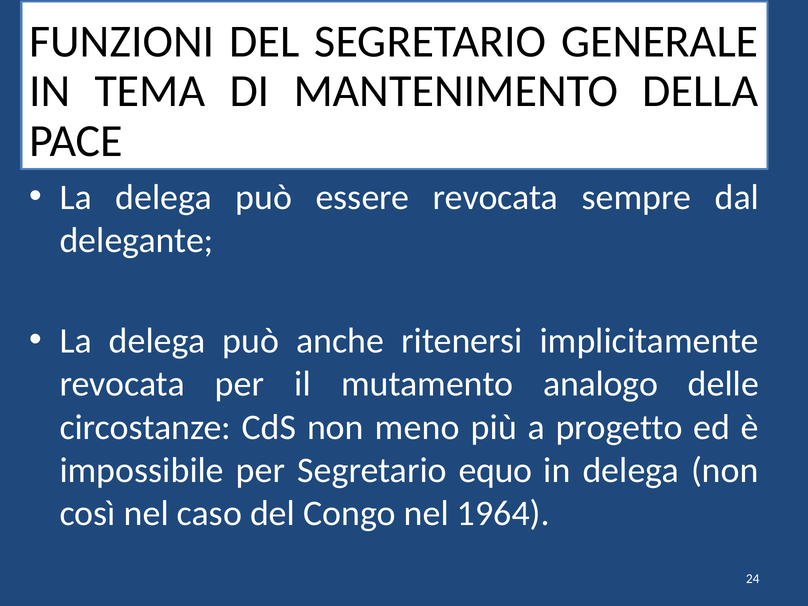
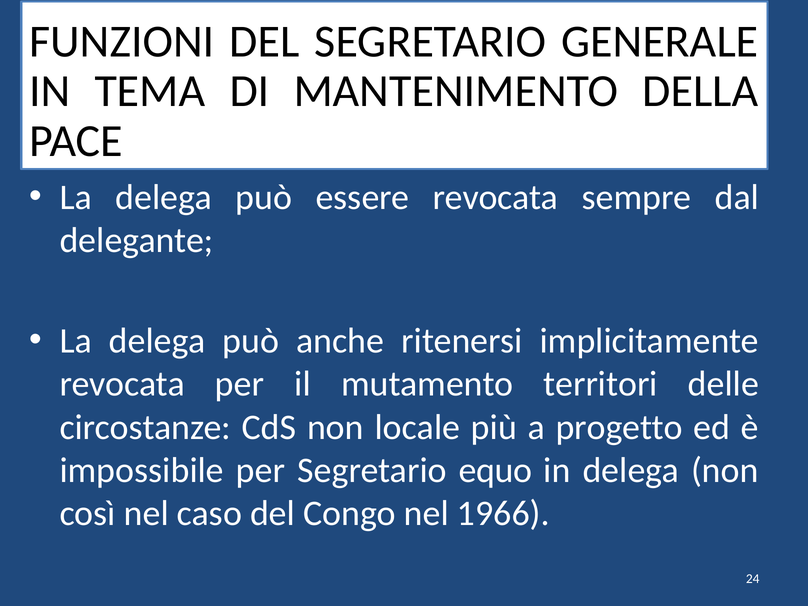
analogo: analogo -> territori (601, 384)
meno: meno -> locale (417, 427)
1964: 1964 -> 1966 (503, 514)
